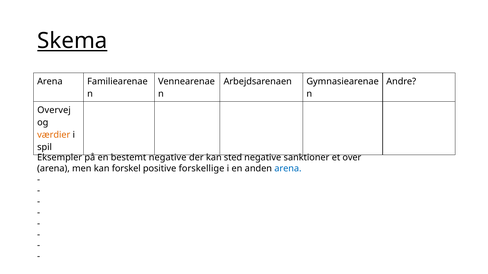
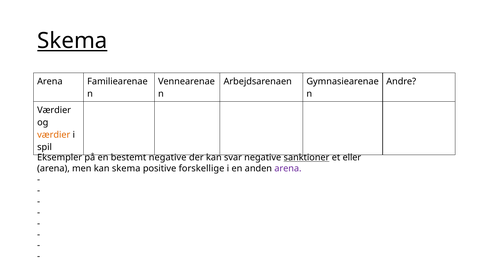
Overvej: Overvej -> Værdier (54, 110)
sted: sted -> svar (233, 158)
sanktioner underline: none -> present (307, 158)
over: over -> eller (352, 158)
kan forskel: forskel -> skema (126, 169)
arena colour: blue -> purple (288, 169)
